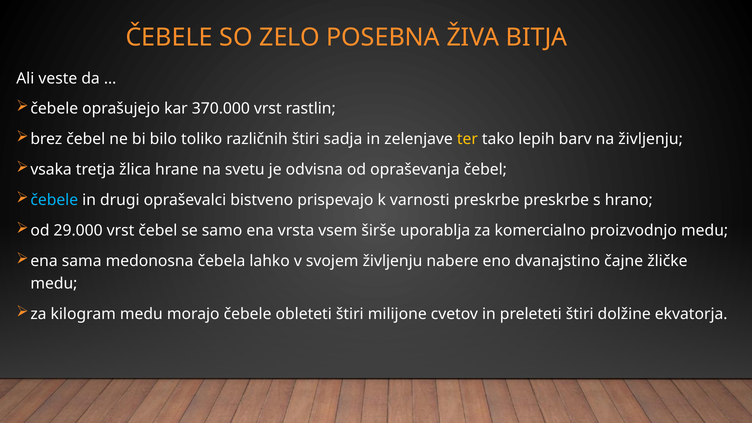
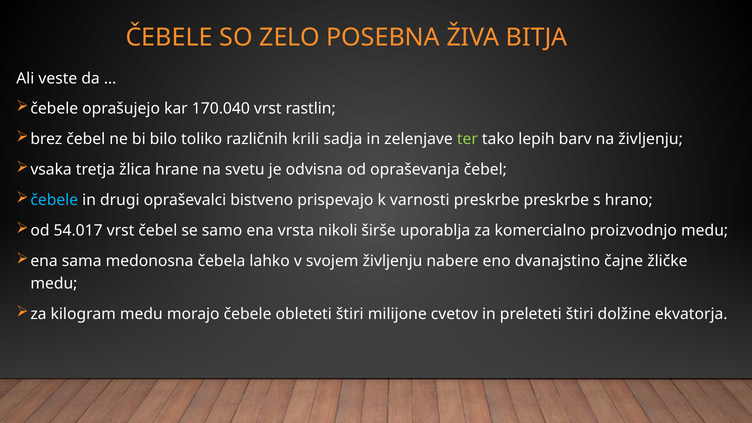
370.000: 370.000 -> 170.040 (221, 109)
različnih štiri: štiri -> krili (306, 139)
ter colour: yellow -> light green (467, 139)
29.000: 29.000 -> 54.017 (78, 231)
vsem: vsem -> nikoli (338, 231)
